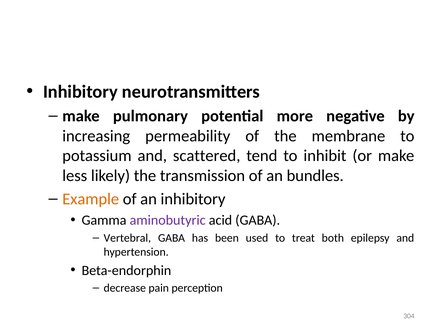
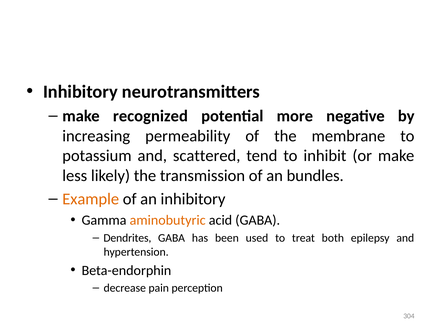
pulmonary: pulmonary -> recognized (150, 116)
aminobutyric colour: purple -> orange (168, 220)
Vertebral: Vertebral -> Dendrites (127, 238)
